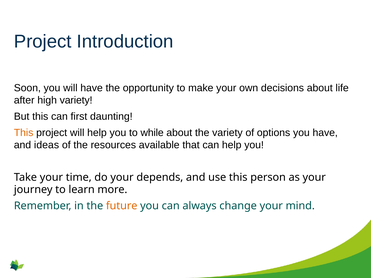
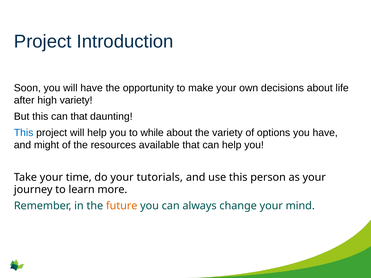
can first: first -> that (79, 117)
This colour: orange -> blue (24, 133)
ideas: ideas -> might (47, 145)
depends: depends -> tutorials (160, 177)
